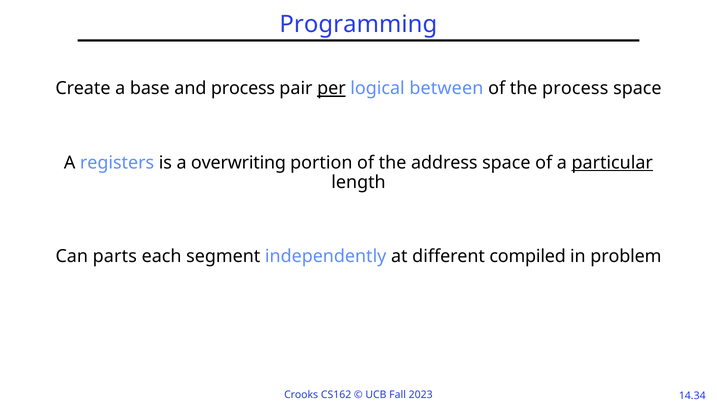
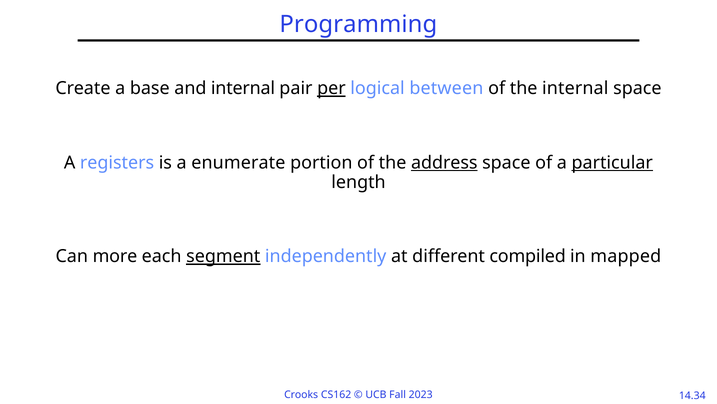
and process: process -> internal (243, 88)
the process: process -> internal (575, 88)
overwriting: overwriting -> enumerate (238, 163)
address underline: none -> present (444, 163)
parts: parts -> more (115, 256)
segment underline: none -> present (223, 256)
problem: problem -> mapped (626, 256)
